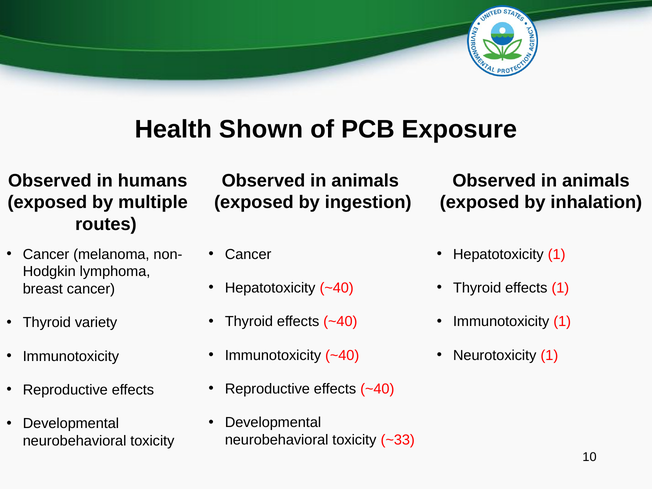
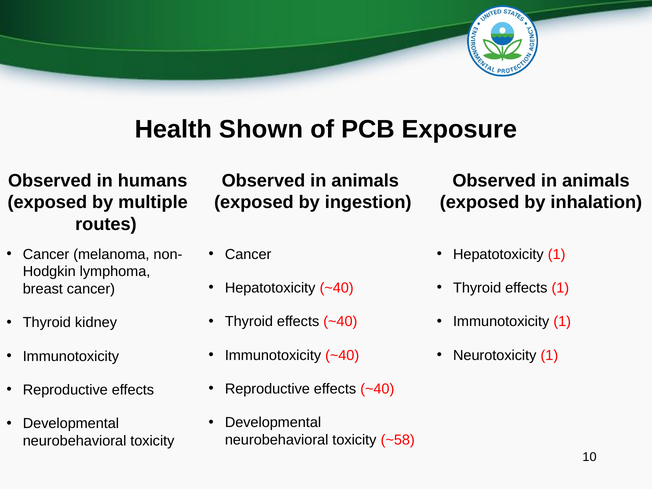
variety: variety -> kidney (96, 323)
~33: ~33 -> ~58 (398, 440)
